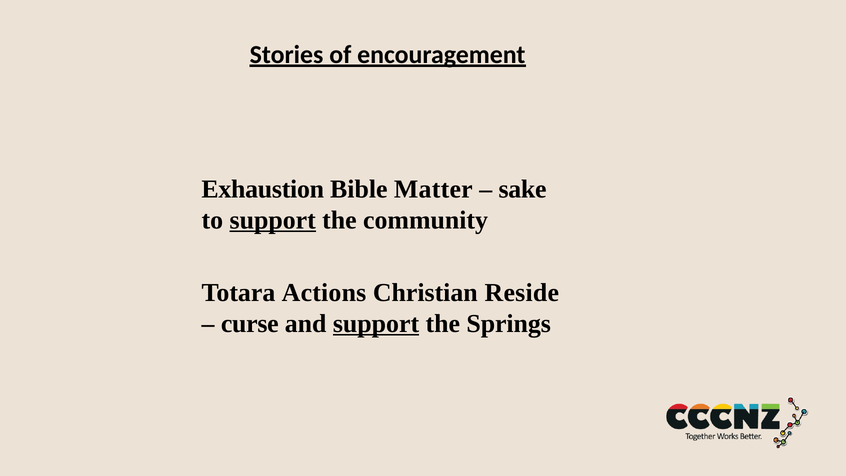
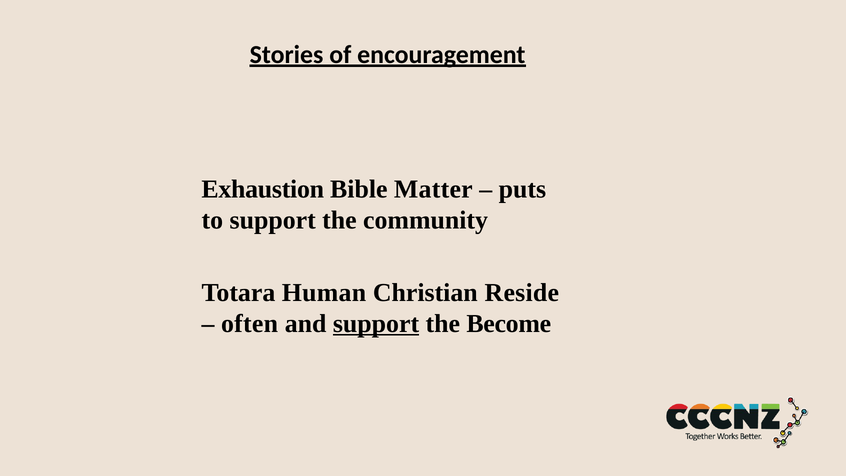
sake: sake -> puts (522, 189)
support underline: present -> none (273, 220)
Actions: Actions -> Human (324, 292)
curse: curse -> often (250, 323)
Springs: Springs -> Become (509, 323)
